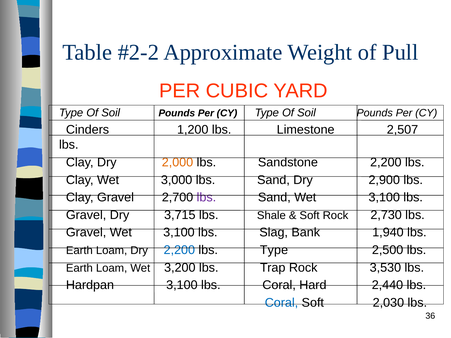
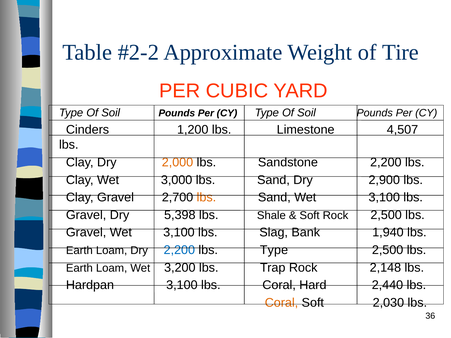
Pull: Pull -> Tire (400, 52)
2,507: 2,507 -> 4,507 (402, 130)
lbs colour: purple -> orange (206, 198)
3,715: 3,715 -> 5,398 (180, 215)
Rock 2,730: 2,730 -> 2,500 (386, 215)
3,530: 3,530 -> 2,148 (385, 268)
Coral colour: blue -> orange (281, 303)
